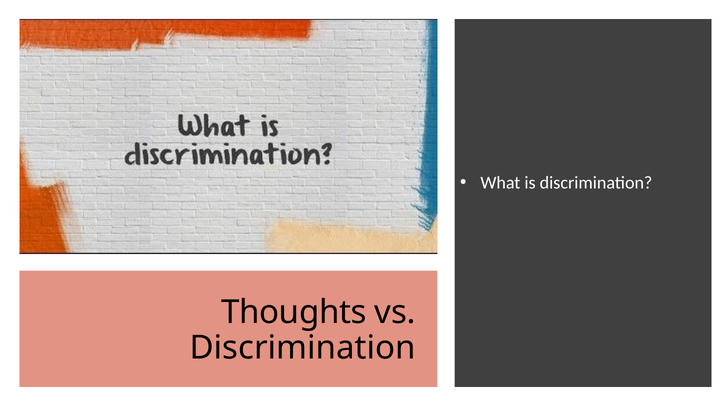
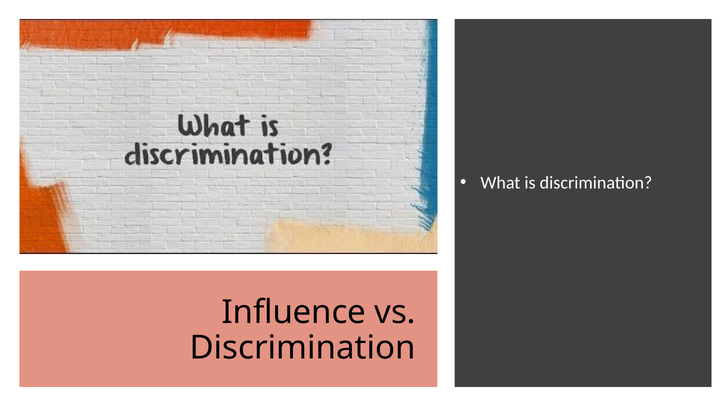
Thoughts: Thoughts -> Influence (294, 312)
